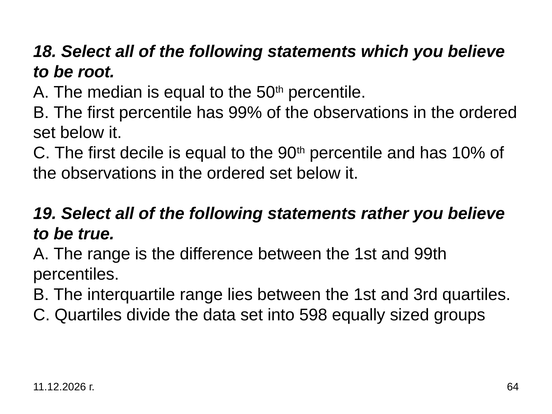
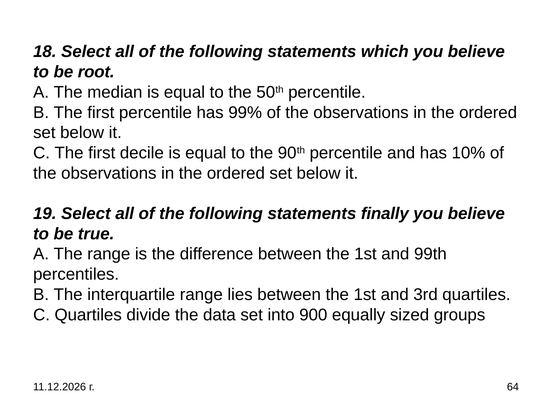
rather: rather -> finally (385, 214)
598: 598 -> 900 (313, 315)
